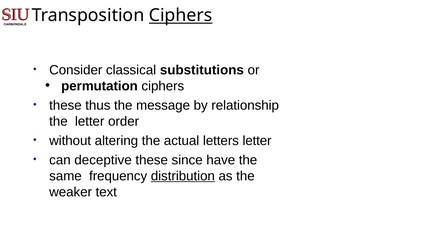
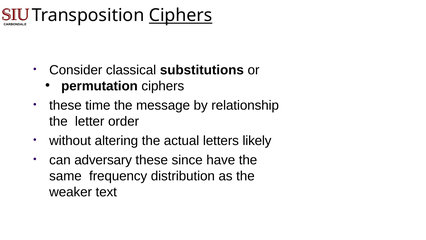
thus: thus -> time (98, 105)
letters letter: letter -> likely (257, 140)
deceptive: deceptive -> adversary (103, 160)
distribution underline: present -> none (183, 176)
